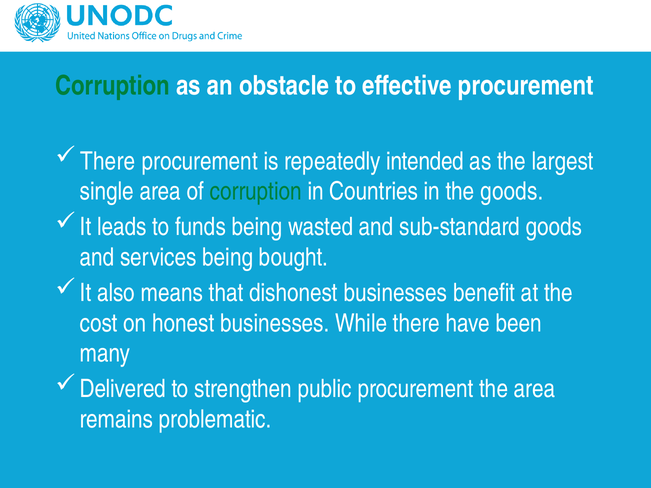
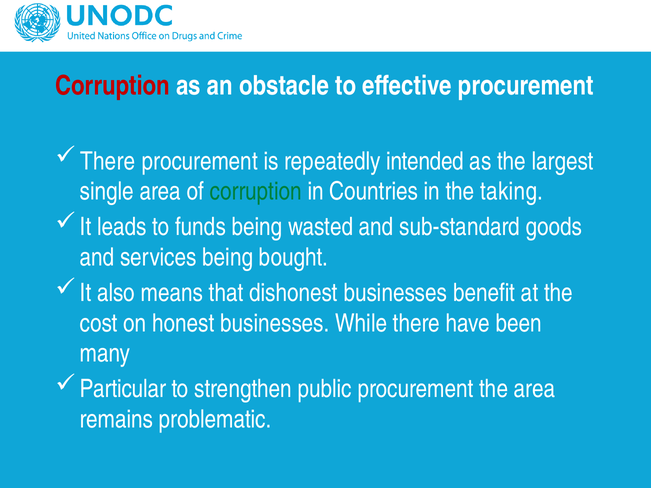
Corruption colour: green -> red (113, 86)
the goods: goods -> taking (512, 192)
Delivered: Delivered -> Particular (123, 389)
